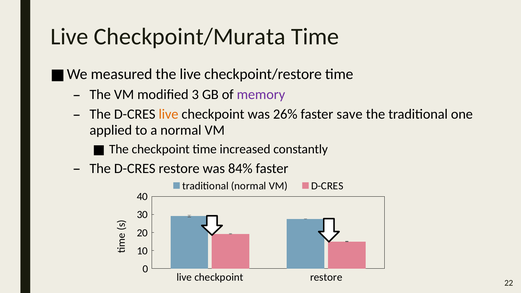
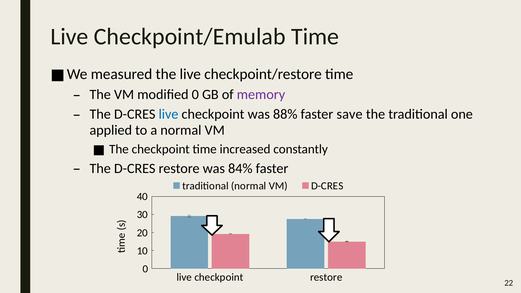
Checkpoint/Murata: Checkpoint/Murata -> Checkpoint/Emulab (190, 37)
modified 3: 3 -> 0 (195, 95)
live colour: orange -> blue (169, 114)
26%: 26% -> 88% (285, 114)
